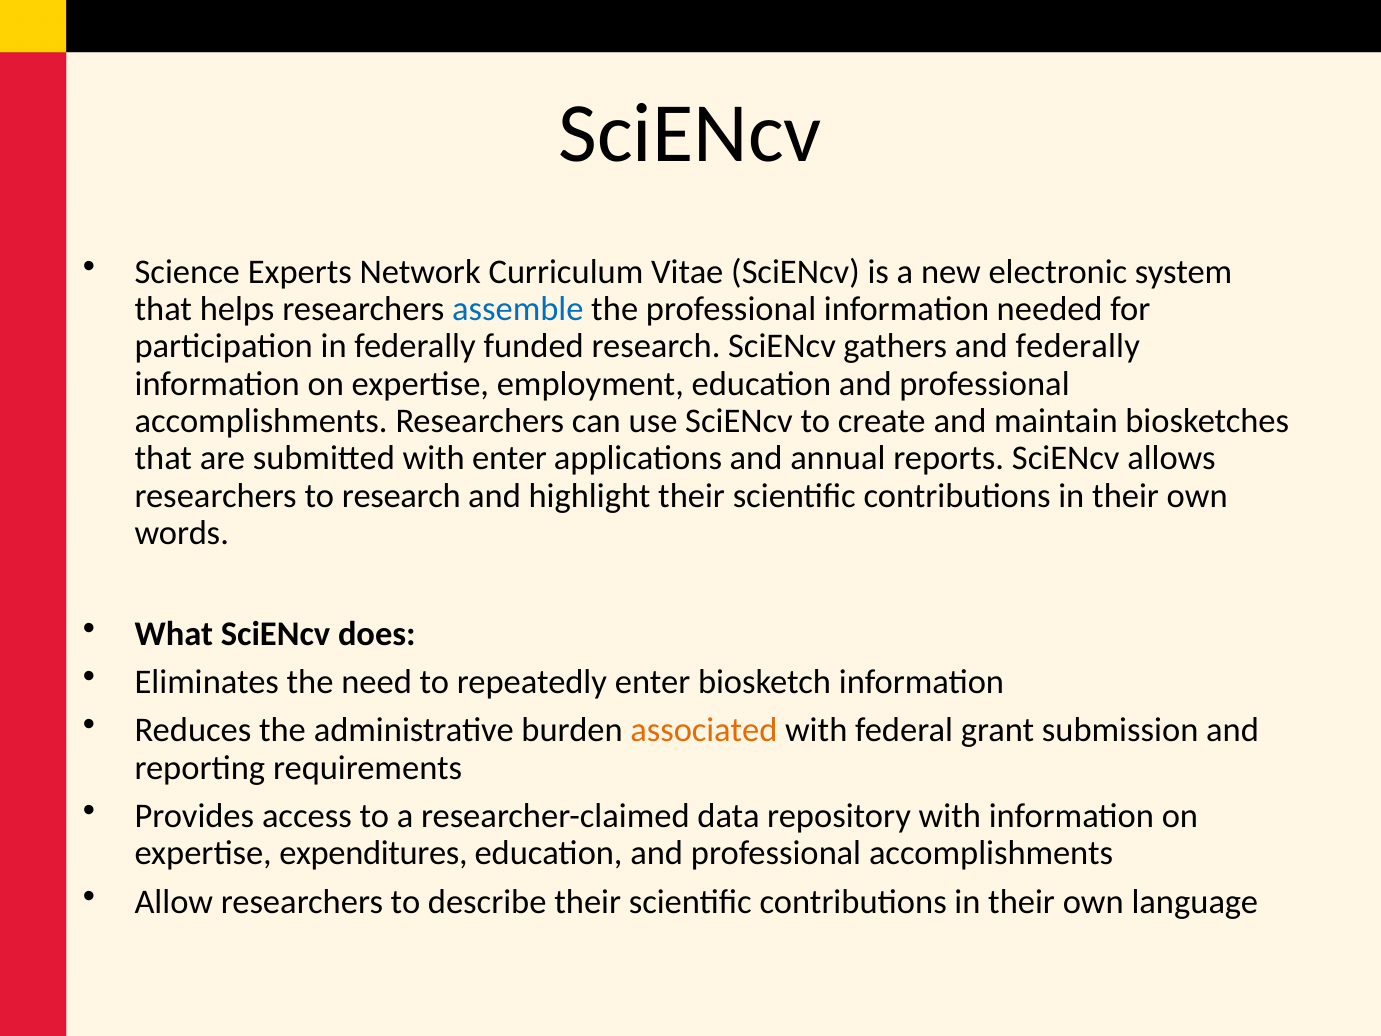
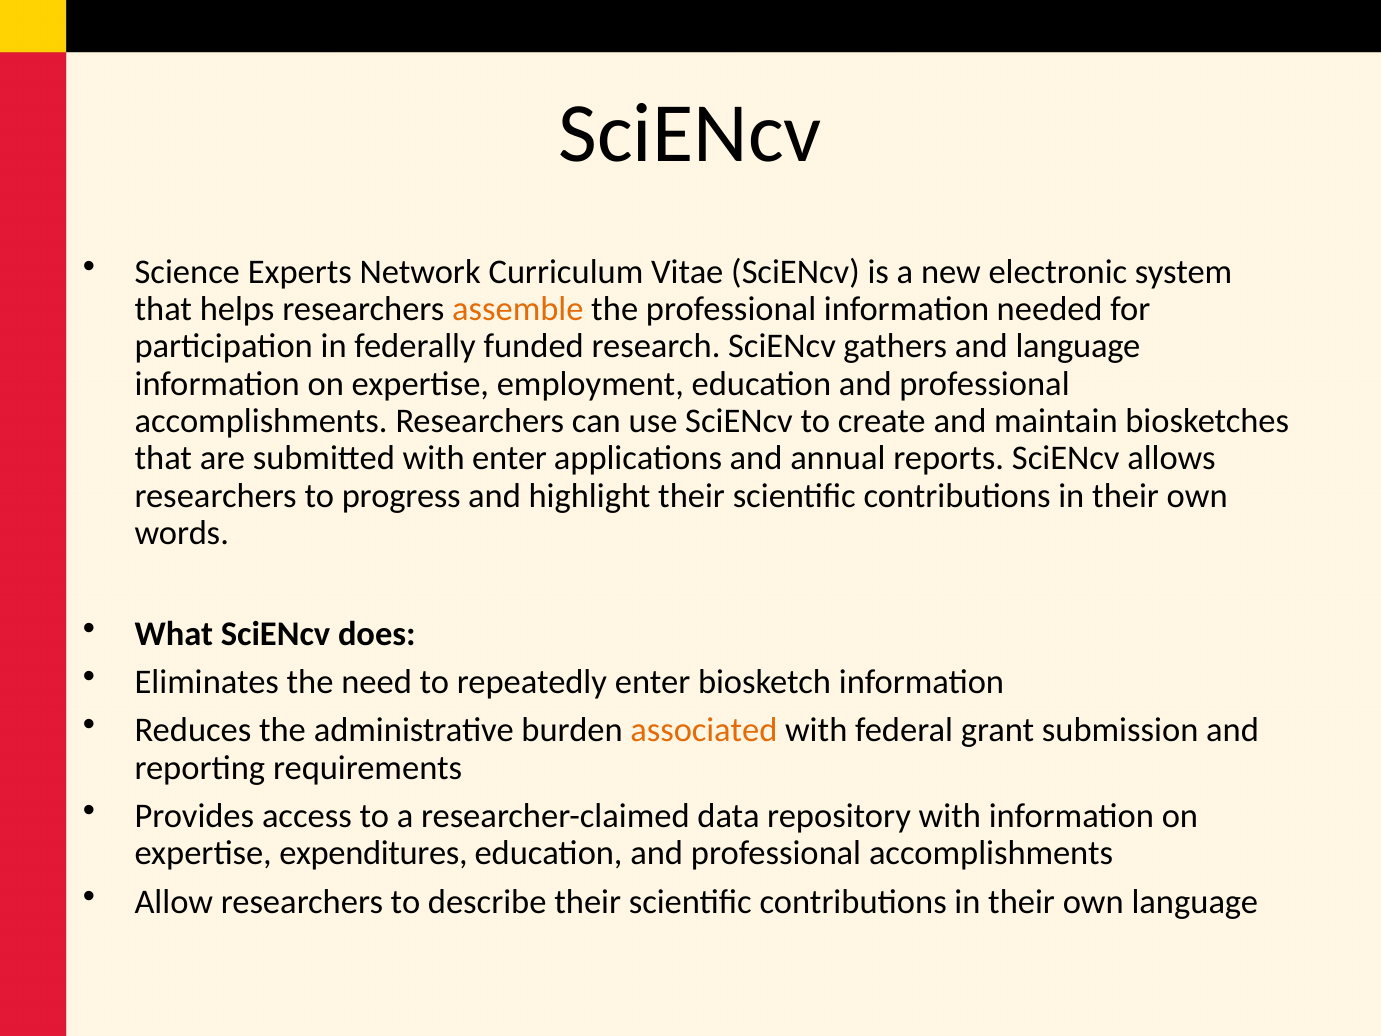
assemble colour: blue -> orange (518, 309)
and federally: federally -> language (1078, 346)
to research: research -> progress (401, 495)
